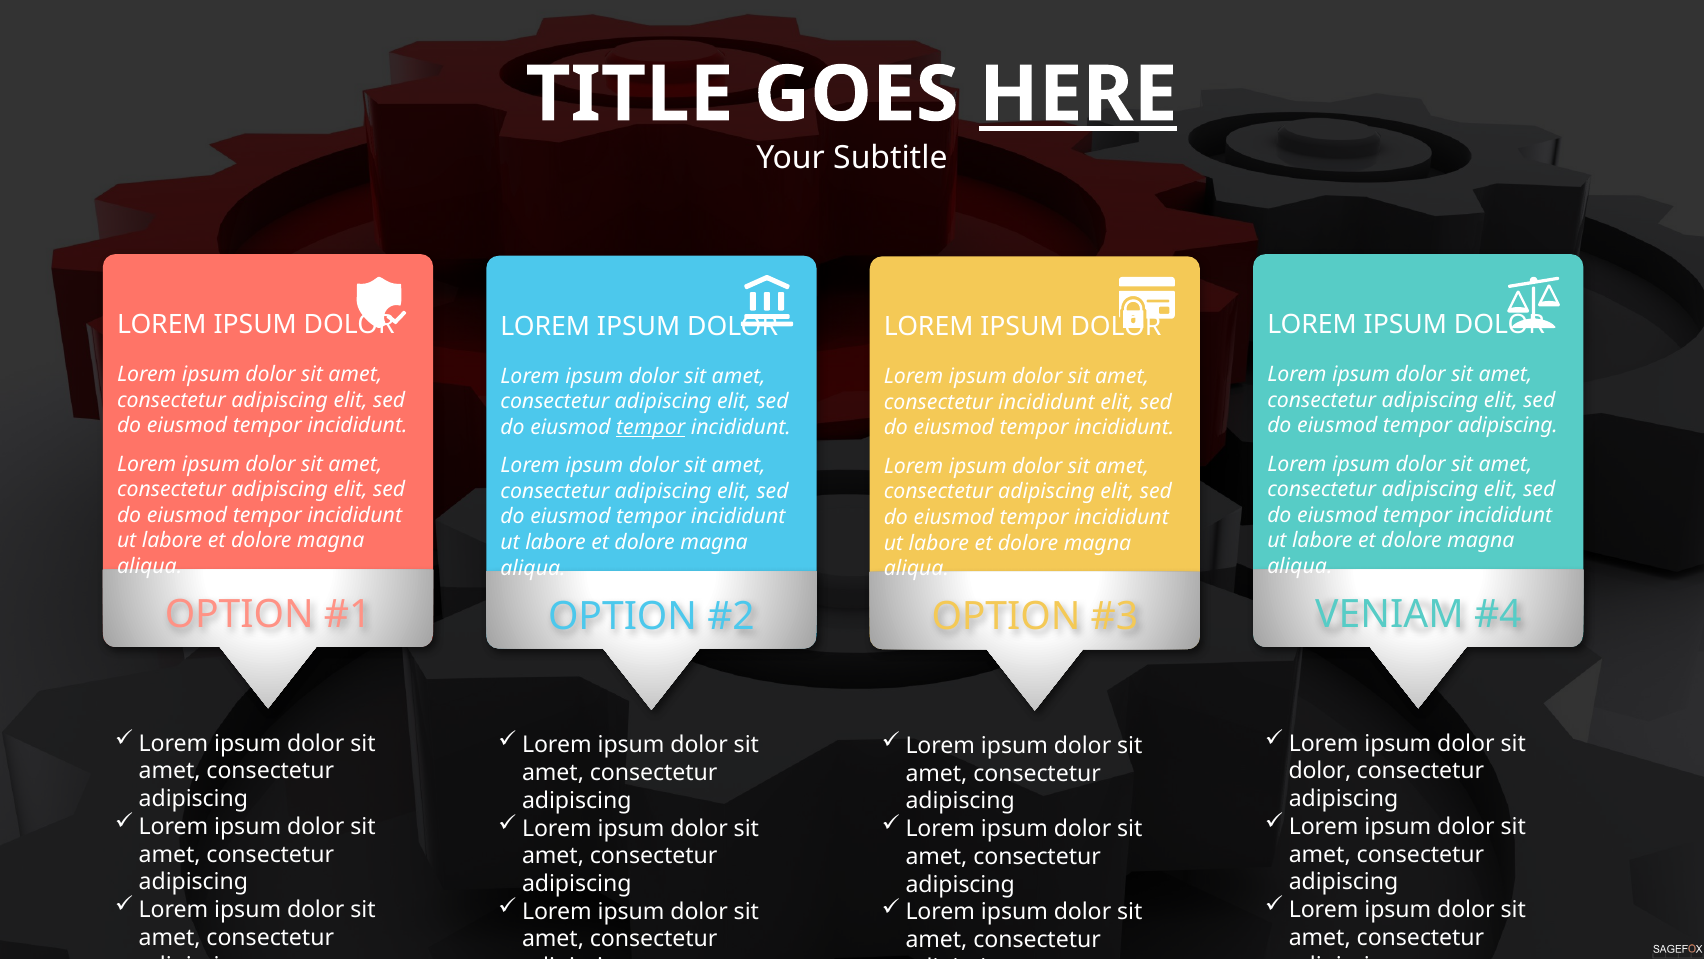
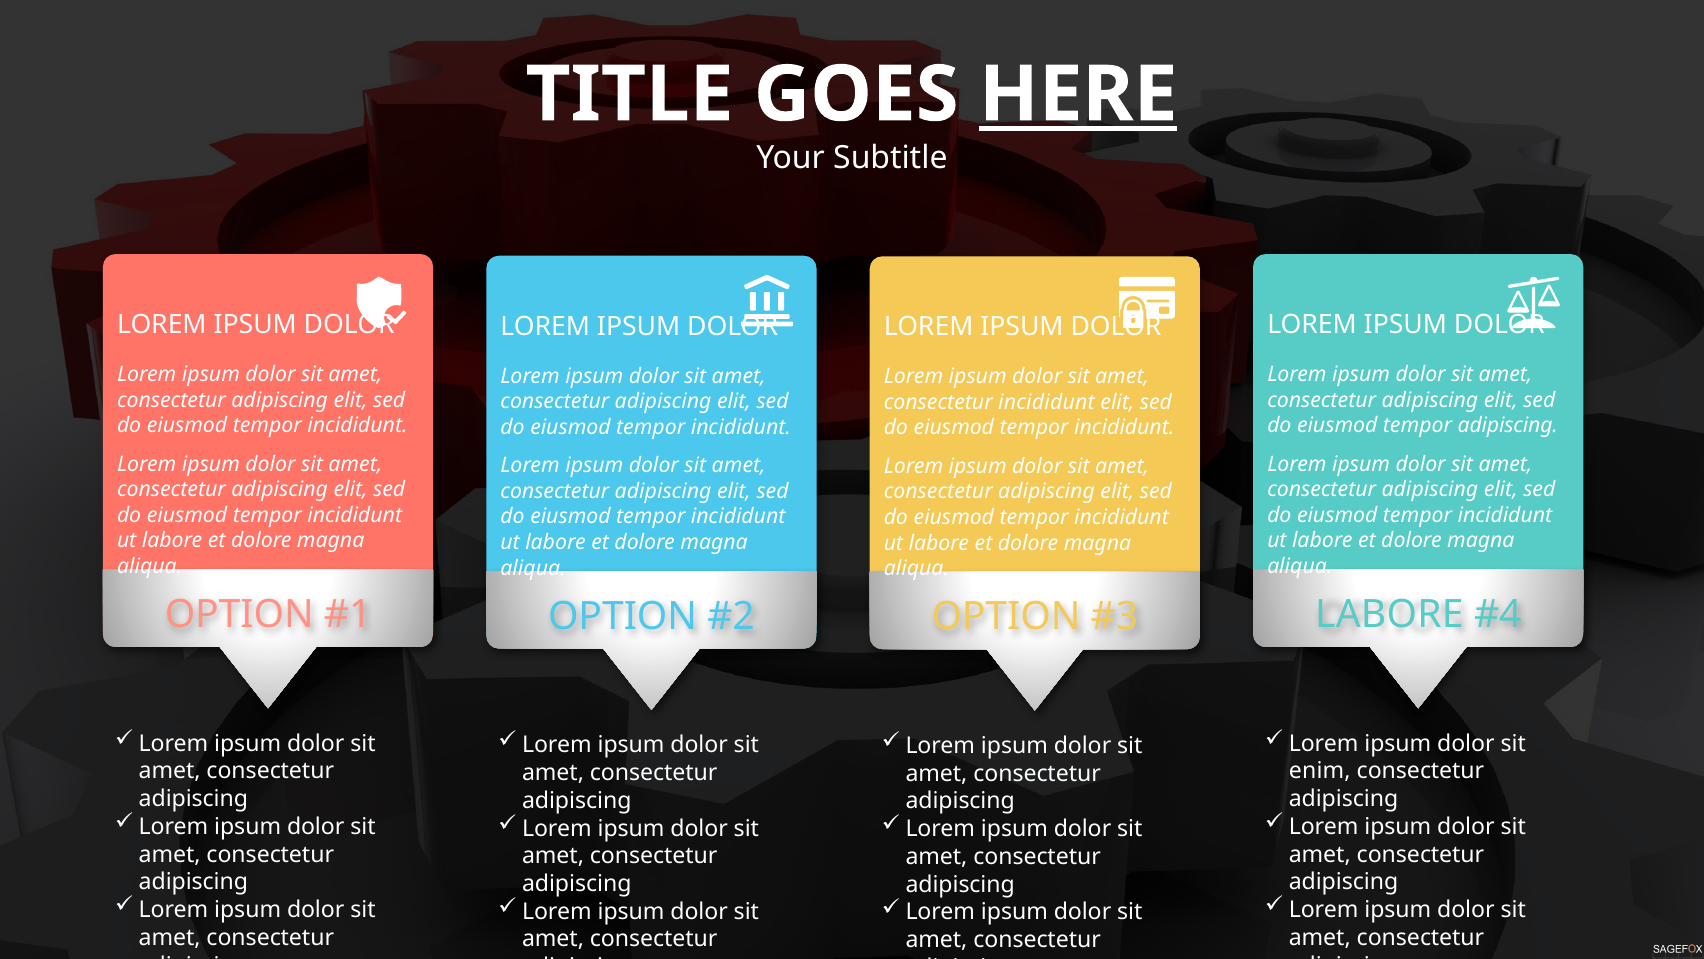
tempor underline: present -> none (651, 427)
VENIAM: VENIAM -> LABORE (1389, 615)
dolor: dolor -> enim (1320, 771)
